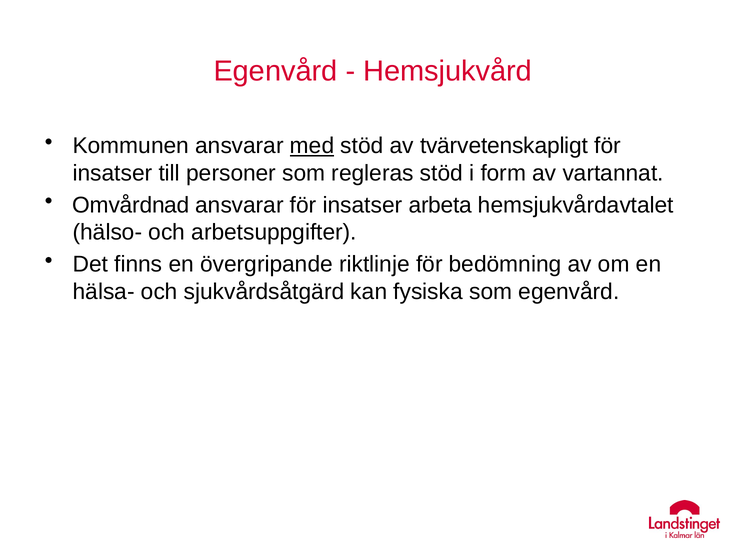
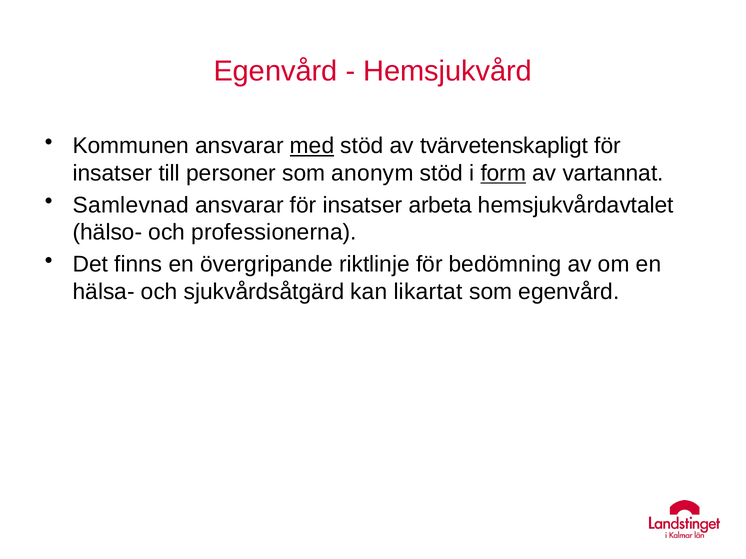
regleras: regleras -> anonym (372, 173)
form underline: none -> present (503, 173)
Omvårdnad: Omvårdnad -> Samlevnad (131, 205)
arbetsuppgifter: arbetsuppgifter -> professionerna (274, 233)
fysiska: fysiska -> likartat (428, 292)
